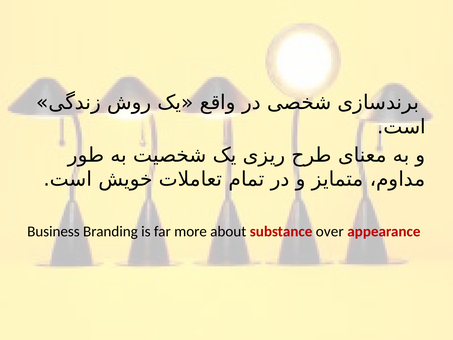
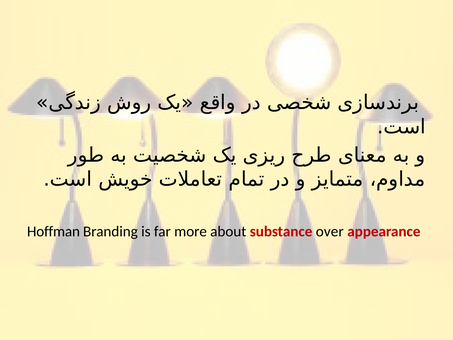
Business: Business -> Hoffman (53, 231)
